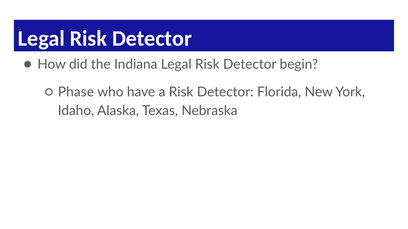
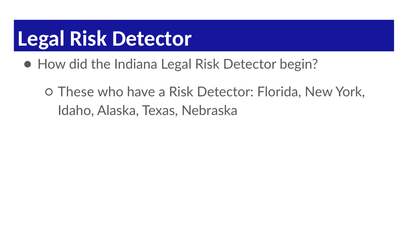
Phase: Phase -> These (76, 92)
